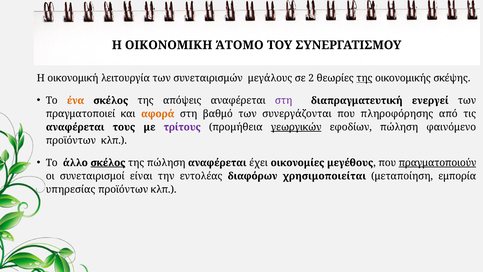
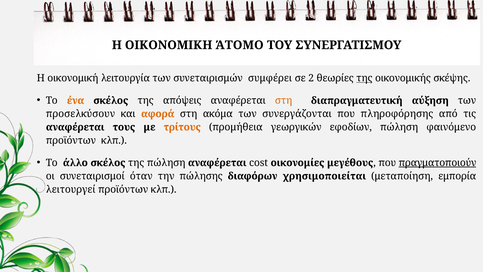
μεγάλους: μεγάλους -> συμφέρει (270, 78)
στη colour: purple -> orange (284, 100)
ενεργεί: ενεργεί -> αύξηση (430, 100)
πραγματοποιεί: πραγματοποιεί -> προσελκύσουν (80, 114)
βαθμό: βαθμό -> ακόμα (218, 114)
τρίτους colour: purple -> orange (182, 127)
γεωργικών underline: present -> none (296, 127)
σκέλος underline: present -> none (108, 163)
έχει: έχει -> cost (259, 163)
είναι: είναι -> όταν (141, 176)
εντολέας: εντολέας -> πώλησης (201, 176)
υπηρεσίας: υπηρεσίας -> λειτουργεί (71, 189)
